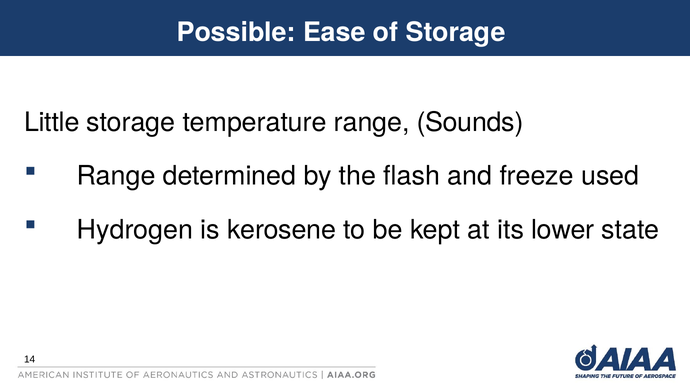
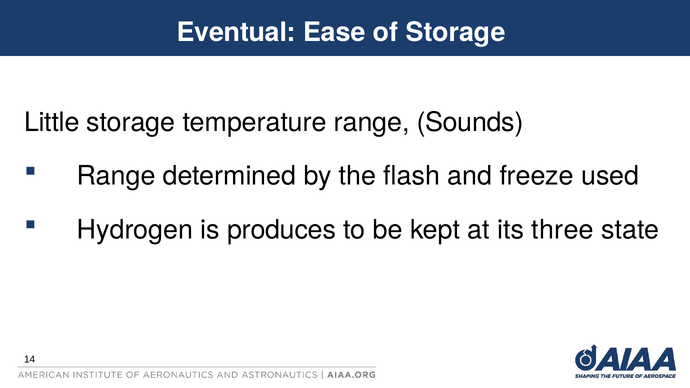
Possible: Possible -> Eventual (236, 32)
kerosene: kerosene -> produces (282, 230)
lower: lower -> three (563, 230)
